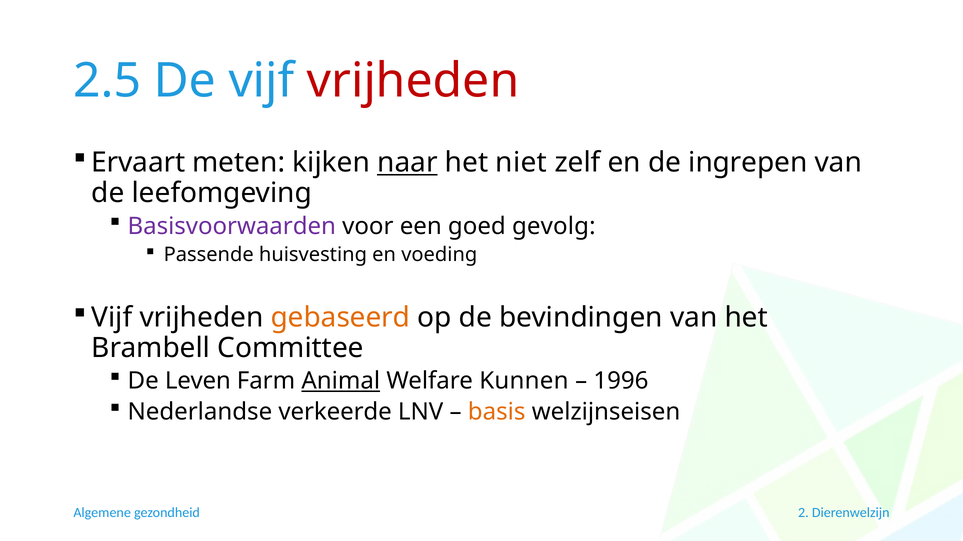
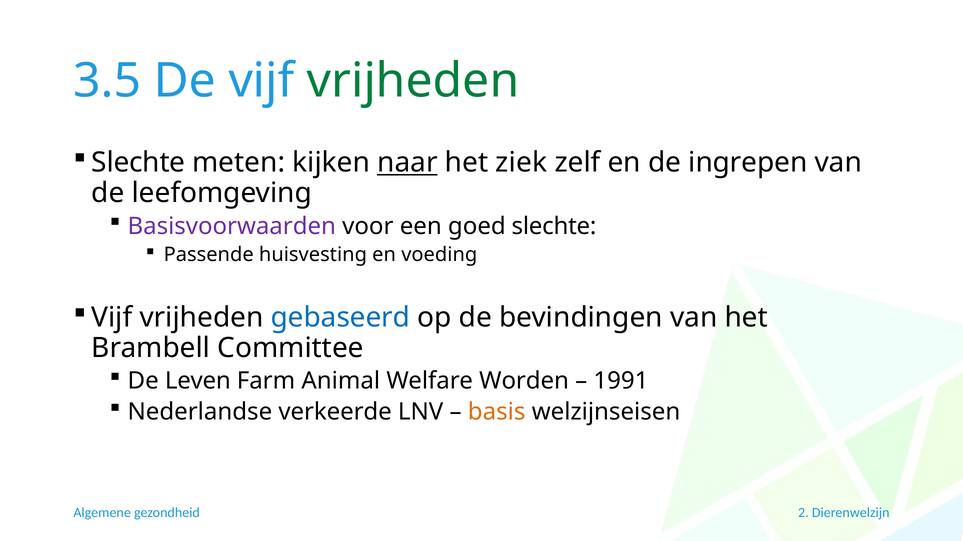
2.5: 2.5 -> 3.5 (107, 81)
vrijheden colour: red -> green (413, 81)
Ervaart: Ervaart -> Slechte (138, 163)
niet: niet -> ziek (521, 163)
goed gevolg: gevolg -> slechte (554, 226)
gebaseerd colour: orange -> blue (340, 318)
Animal underline: present -> none (341, 381)
Kunnen: Kunnen -> Worden (524, 381)
1996: 1996 -> 1991 (621, 381)
